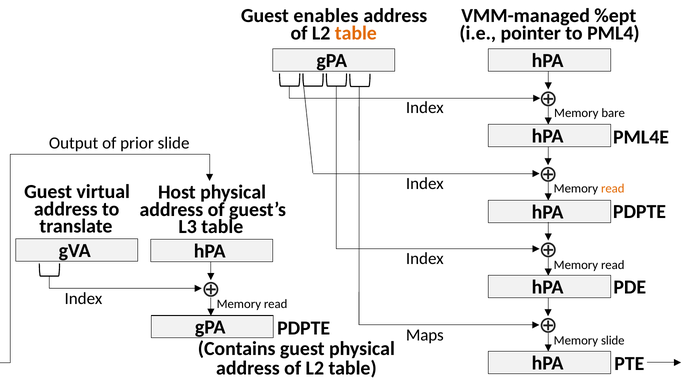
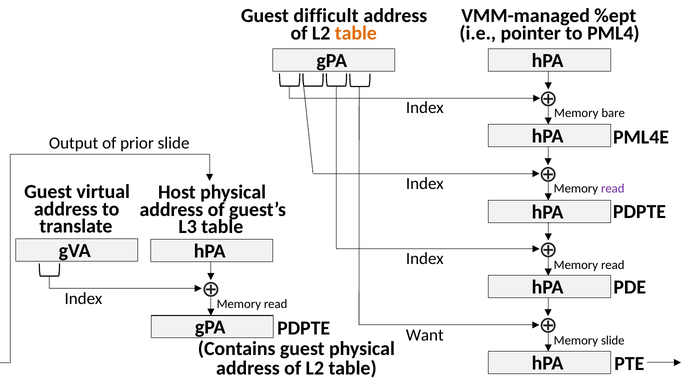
enables: enables -> difficult (326, 16)
read colour: orange -> purple (613, 189)
Maps: Maps -> Want (425, 335)
